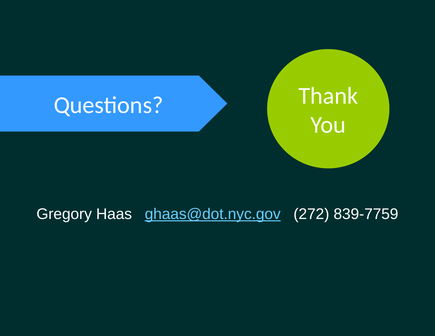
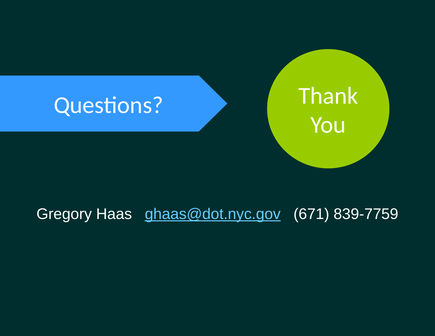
272: 272 -> 671 (311, 214)
